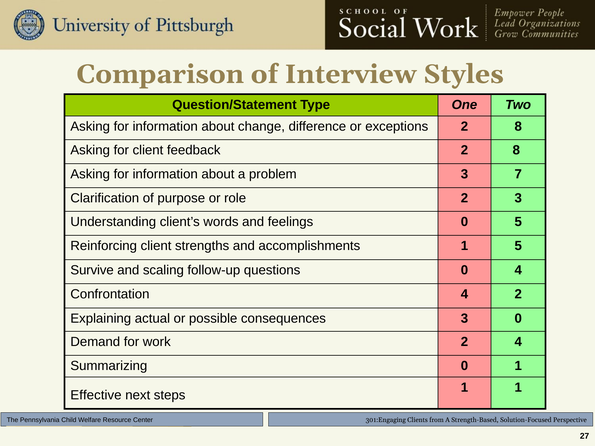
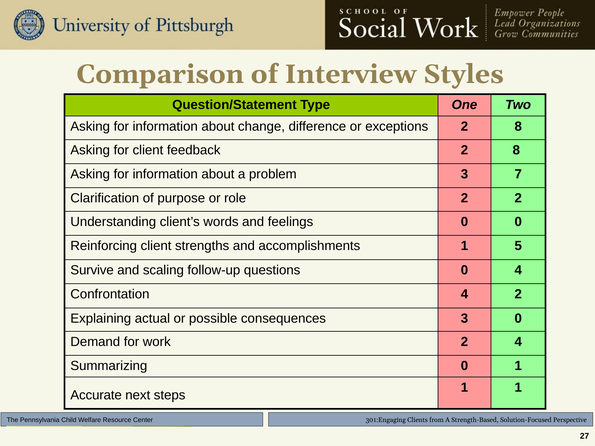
2 3: 3 -> 2 (518, 198)
0 5: 5 -> 0 (518, 222)
Effective: Effective -> Accurate (96, 395)
